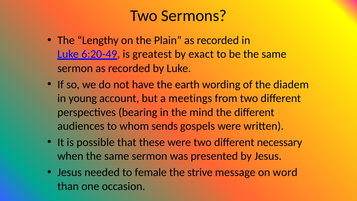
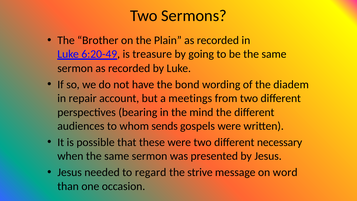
Lengthy: Lengthy -> Brother (98, 40)
greatest: greatest -> treasure (152, 54)
exact: exact -> going (201, 54)
earth: earth -> bond (187, 84)
young: young -> repair (83, 98)
female: female -> regard (151, 172)
